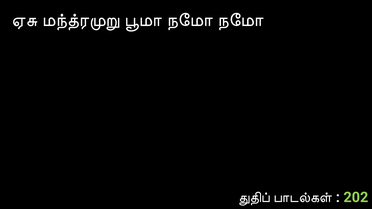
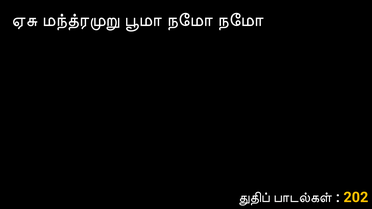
202 colour: light green -> yellow (356, 198)
